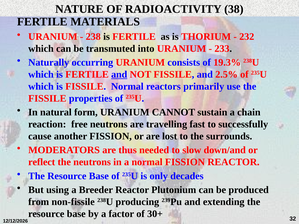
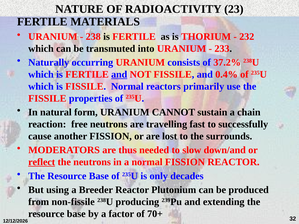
38: 38 -> 23 (234, 9)
19.3%: 19.3% -> 37.2% (227, 63)
2.5%: 2.5% -> 0.4% (227, 75)
reflect underline: none -> present (42, 162)
30+: 30+ -> 70+ (155, 214)
